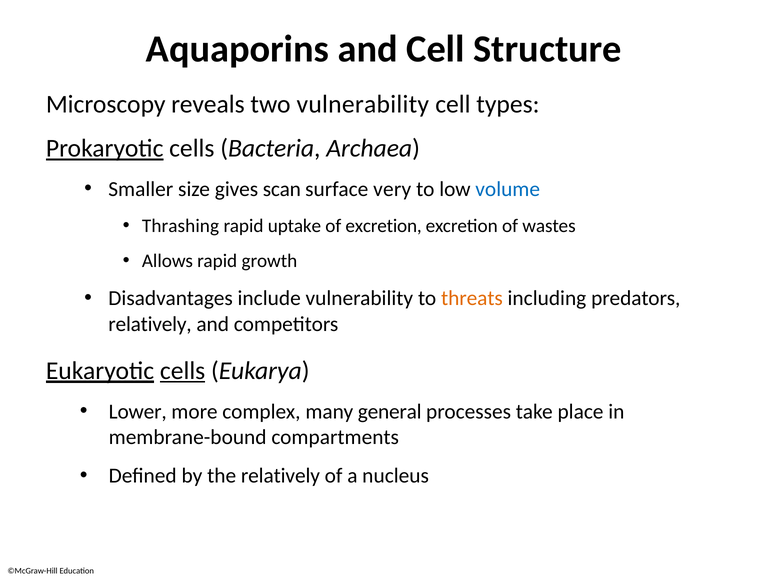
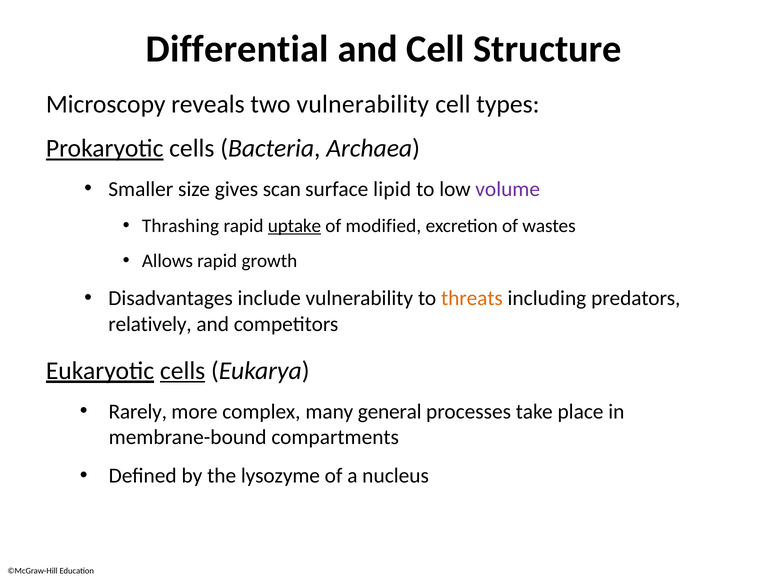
Aquaporins: Aquaporins -> Differential (237, 49)
very: very -> lipid (392, 189)
volume colour: blue -> purple (508, 189)
uptake underline: none -> present (294, 226)
of excretion: excretion -> modified (383, 226)
Lower: Lower -> Rarely (138, 412)
the relatively: relatively -> lysozyme (280, 476)
